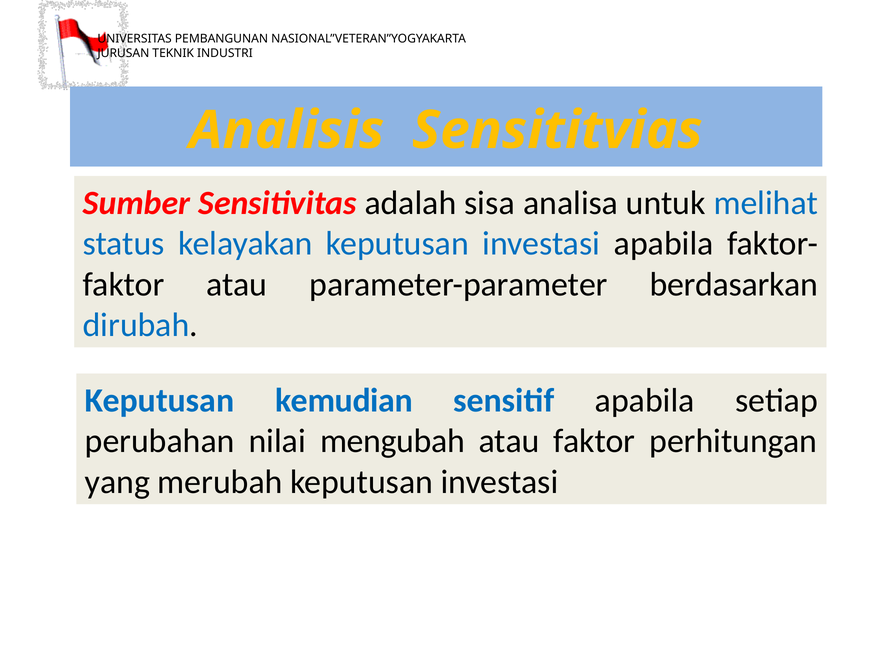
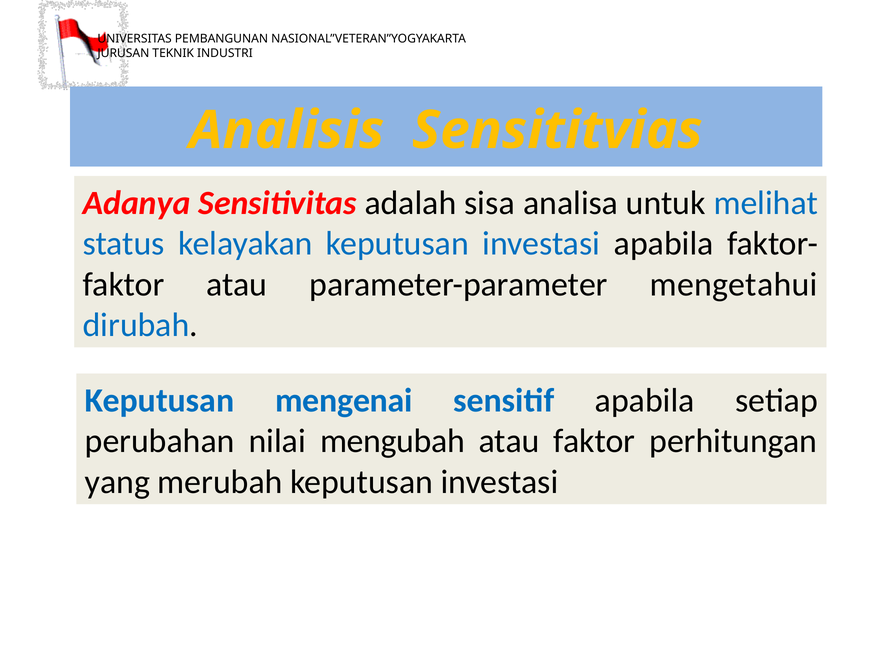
Sumber: Sumber -> Adanya (137, 203)
berdasarkan: berdasarkan -> mengetahui (734, 284)
kemudian: kemudian -> mengenai (344, 400)
